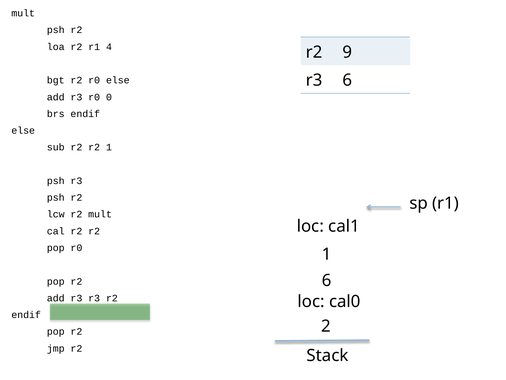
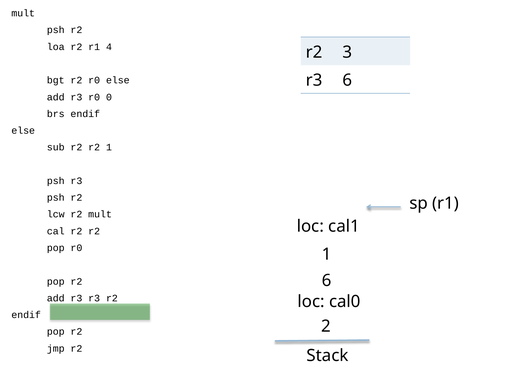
9: 9 -> 3 (347, 52)
